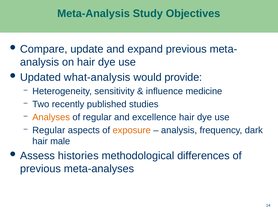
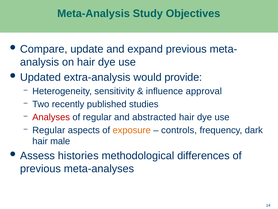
what-analysis: what-analysis -> extra-analysis (97, 77)
medicine: medicine -> approval (204, 91)
Analyses colour: orange -> red (51, 117)
excellence: excellence -> abstracted (154, 117)
analysis: analysis -> controls (179, 130)
